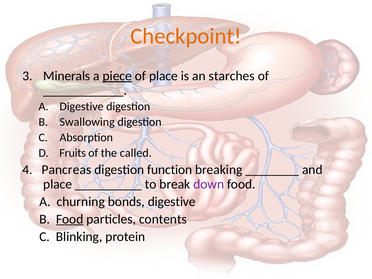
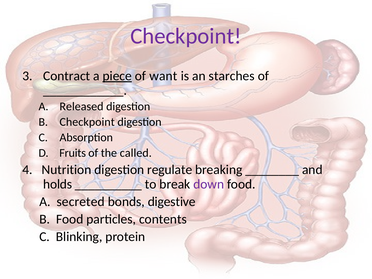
Checkpoint colour: orange -> purple (186, 36)
Minerals: Minerals -> Contract (67, 76)
of place: place -> want (163, 76)
A Digestive: Digestive -> Released (81, 107)
B Swallowing: Swallowing -> Checkpoint (87, 122)
Pancreas: Pancreas -> Nutrition (66, 170)
function: function -> regulate (170, 170)
place: place -> holds (58, 184)
churning: churning -> secreted (81, 202)
Food underline: present -> none (70, 219)
